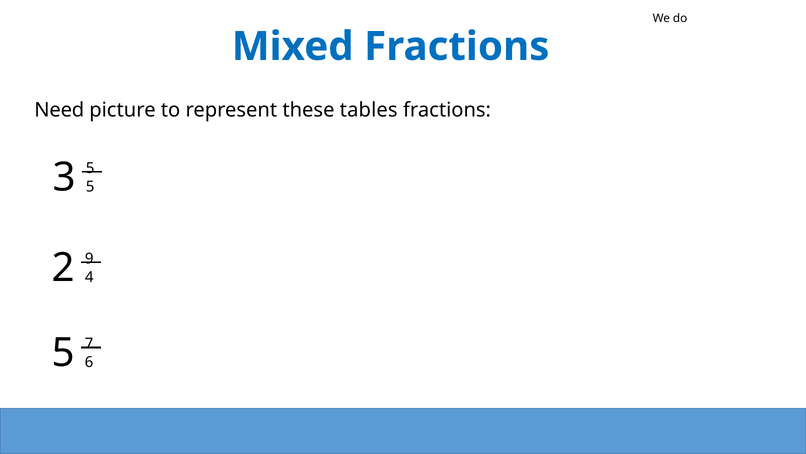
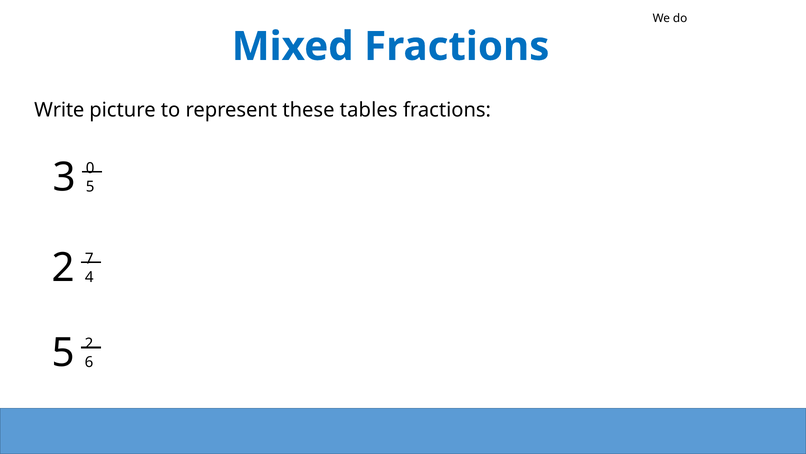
Need: Need -> Write (59, 110)
3 5: 5 -> 0 (90, 168)
9: 9 -> 7 (89, 258)
5 7: 7 -> 2 (89, 343)
